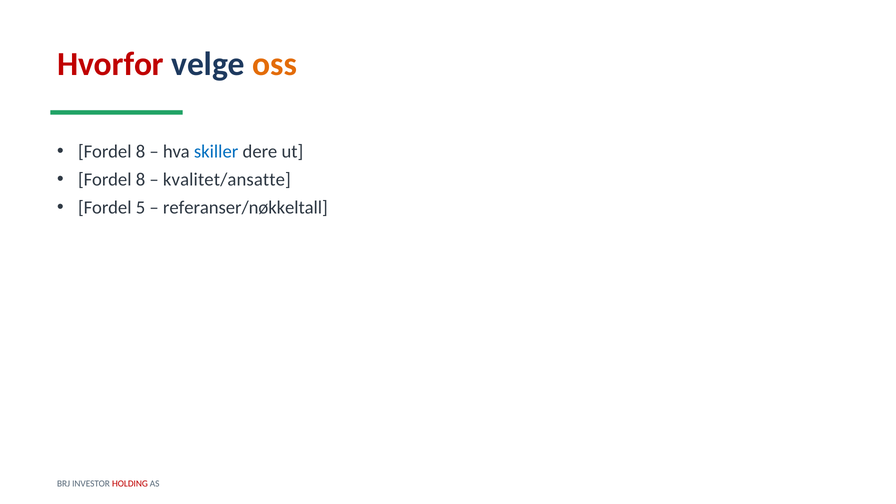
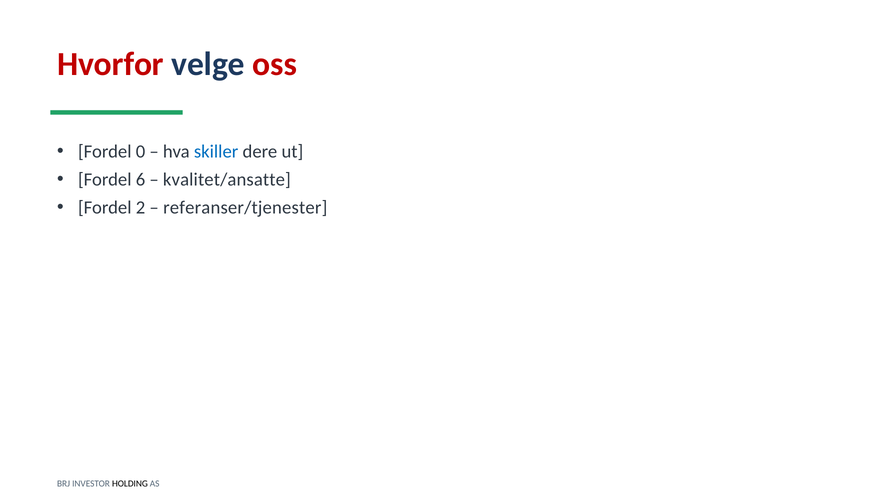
oss colour: orange -> red (275, 64)
8: 8 -> 0 (141, 152)
8: 8 -> 6 (141, 180)
5: 5 -> 2 (141, 208)
referanser/nøkkeltall: referanser/nøkkeltall -> referanser/tjenester (245, 208)
HOLDING colour: red -> black (130, 484)
